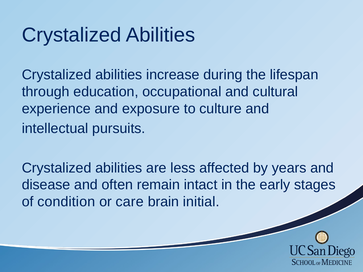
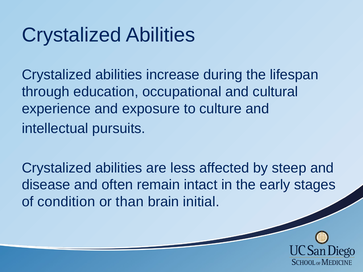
years: years -> steep (289, 168)
care: care -> than (130, 202)
